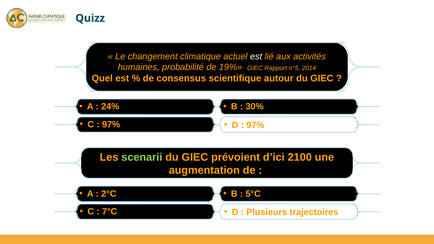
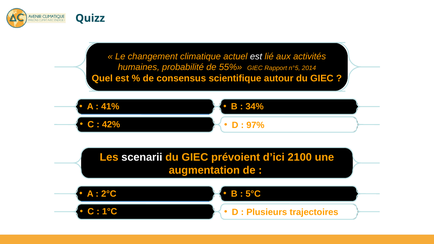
19%: 19% -> 55% (231, 67)
24%: 24% -> 41% (110, 107)
30%: 30% -> 34% (255, 107)
97%: 97% -> 42% (111, 125)
scenarii colour: light green -> white (142, 157)
7°C: 7°C -> 1°C (110, 212)
